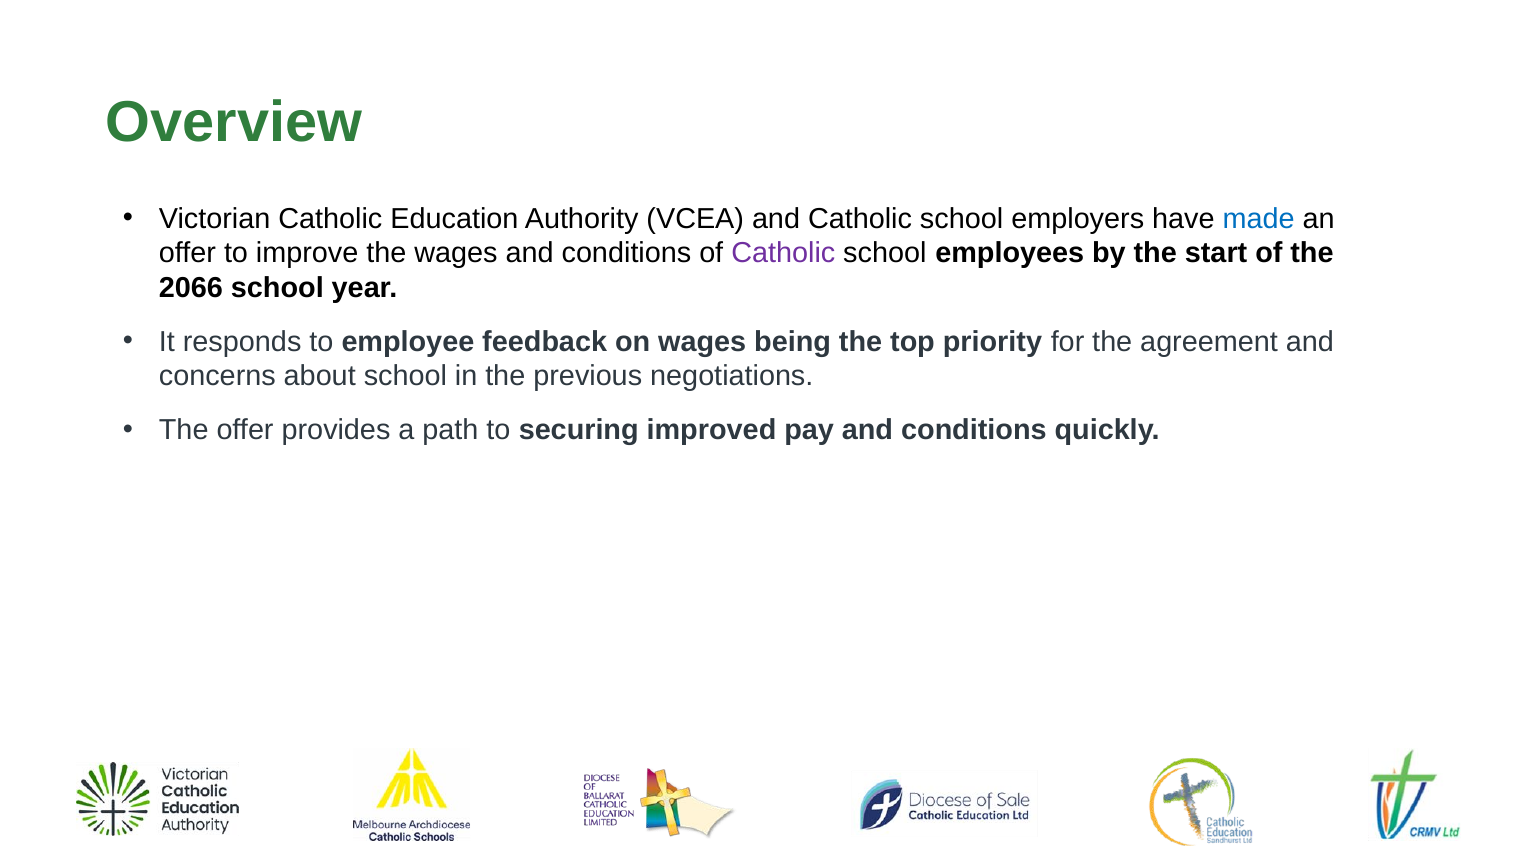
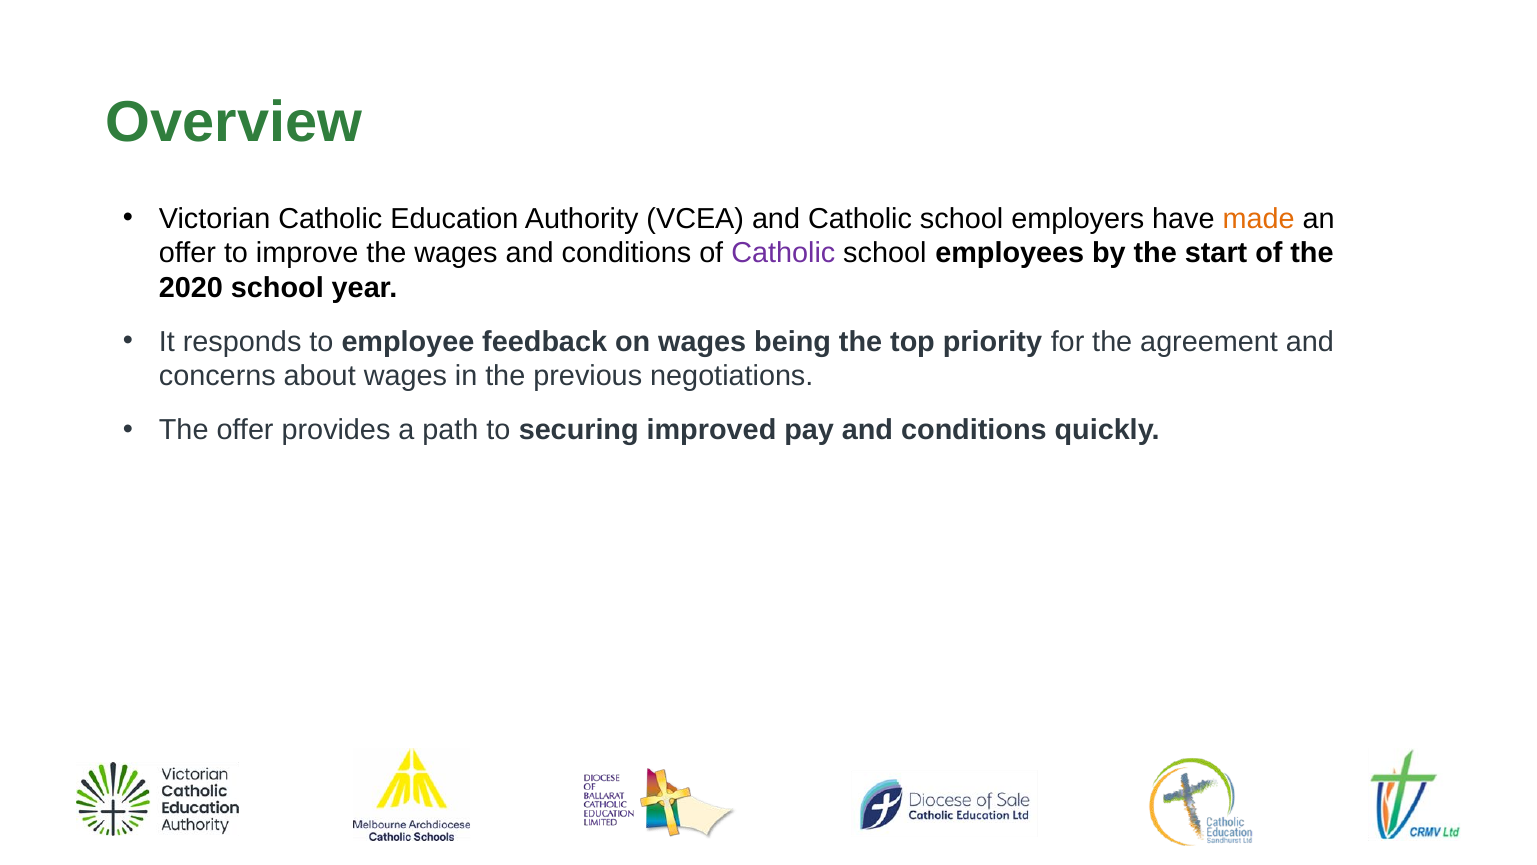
made colour: blue -> orange (1259, 219)
2066: 2066 -> 2020 (191, 288)
about school: school -> wages (405, 376)
